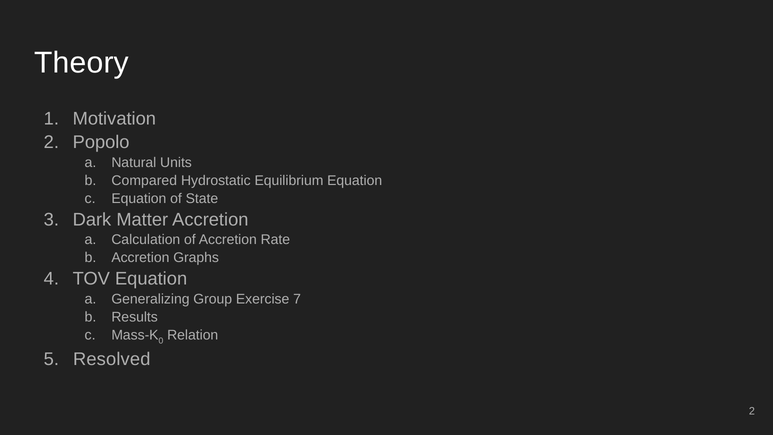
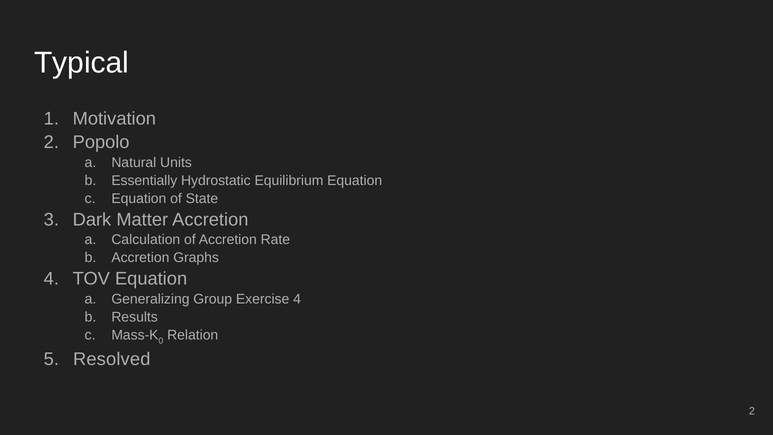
Theory: Theory -> Typical (82, 63)
Compared: Compared -> Essentially (144, 180)
Exercise 7: 7 -> 4 (297, 299)
